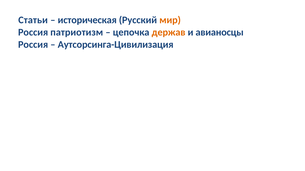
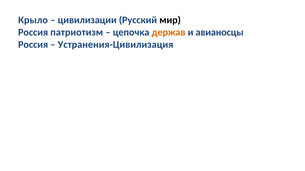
Статьи: Статьи -> Крыло (33, 20)
историческая: историческая -> цивилизации (87, 20)
мир colour: orange -> black (170, 20)
Аутсорсинга-Цивилизация: Аутсорсинга-Цивилизация -> Устранения-Цивилизация (116, 45)
